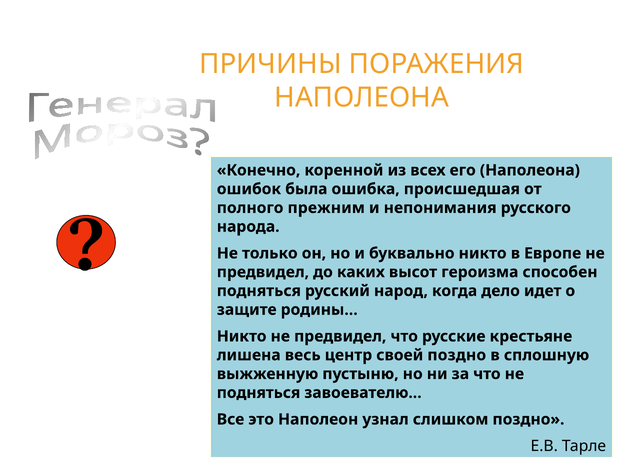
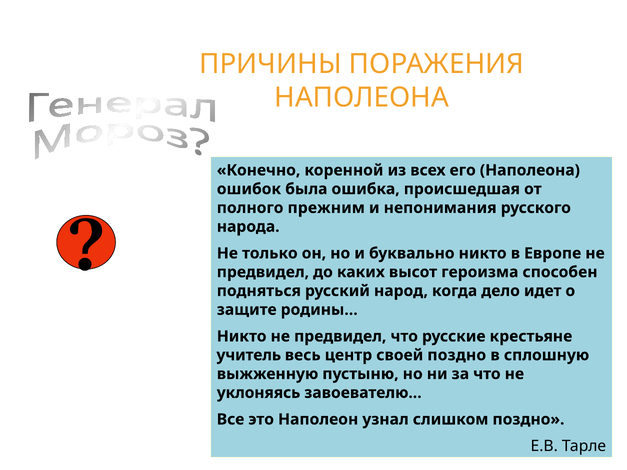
лишена: лишена -> учитель (249, 355)
подняться: подняться -> уклоняясь (259, 393)
